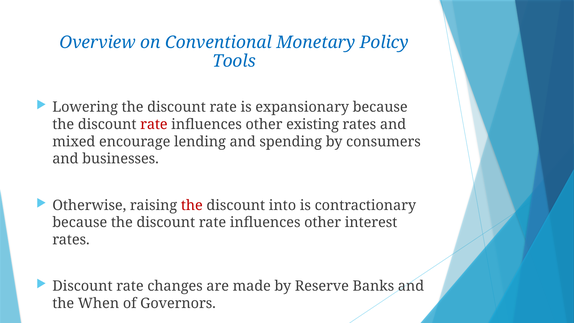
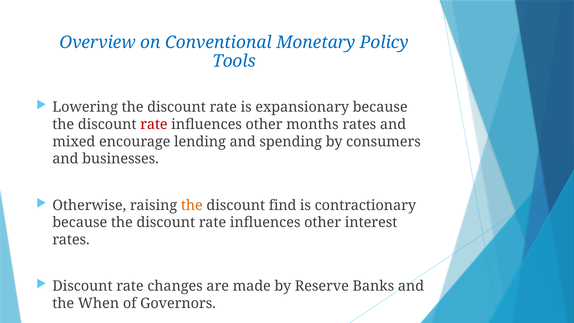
existing: existing -> months (312, 124)
the colour: red -> orange (192, 205)
into: into -> find (283, 205)
